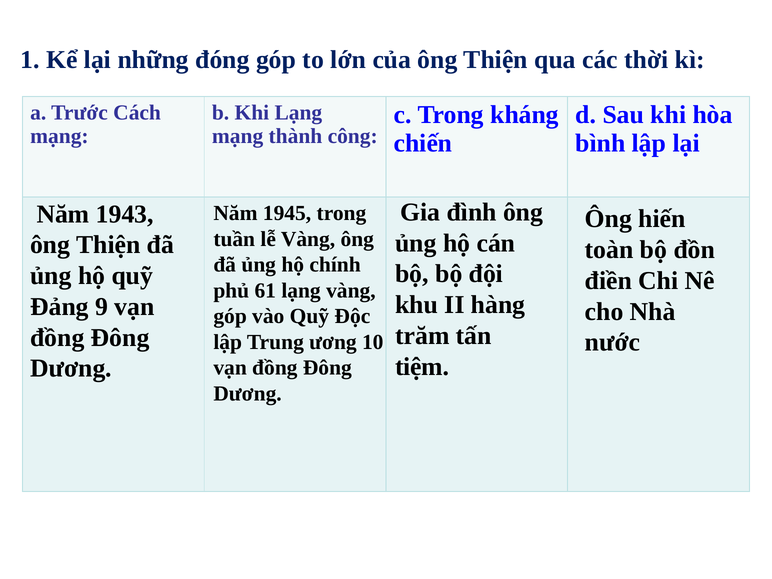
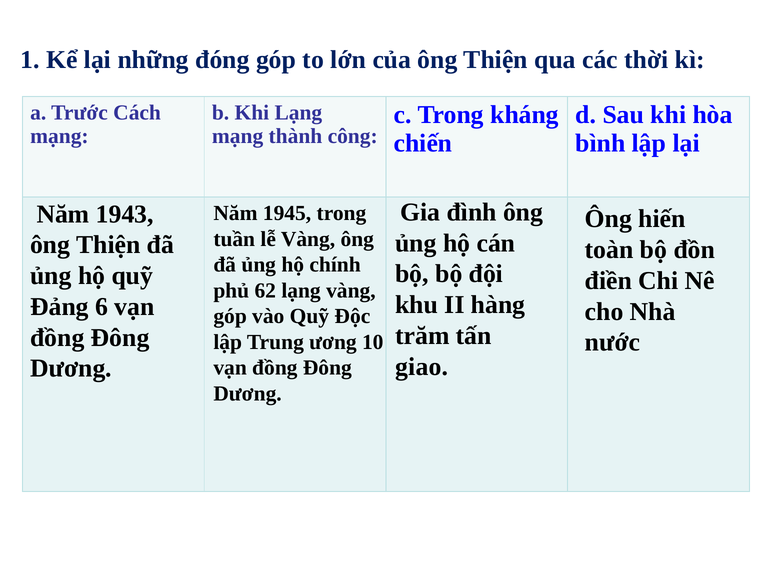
61: 61 -> 62 (265, 291)
9: 9 -> 6 (102, 307)
tiệm: tiệm -> giao (422, 367)
